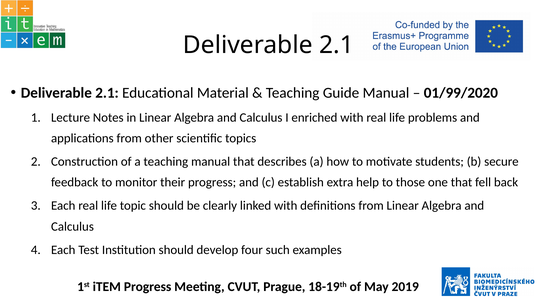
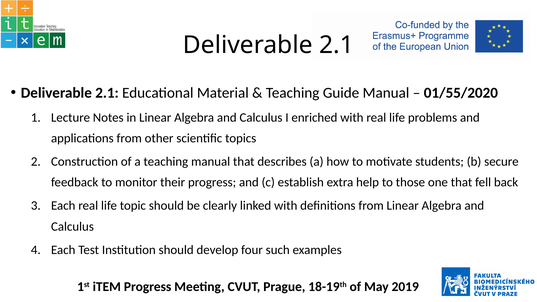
01/99/2020: 01/99/2020 -> 01/55/2020 (461, 93)
